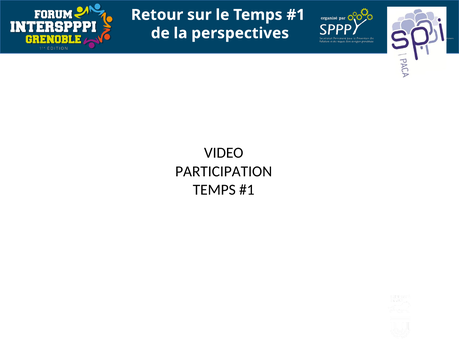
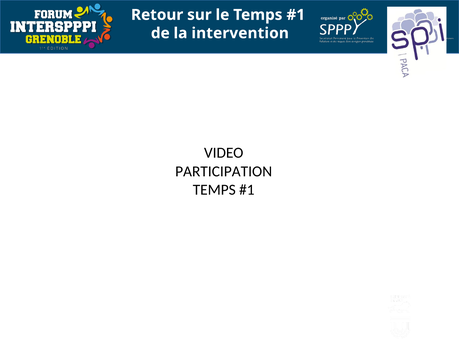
perspectives: perspectives -> intervention (240, 33)
